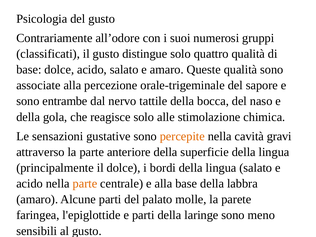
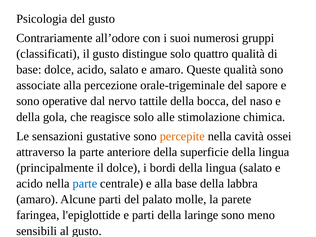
entrambe: entrambe -> operative (65, 101)
gravi: gravi -> ossei (279, 136)
parte colour: orange -> blue (85, 184)
